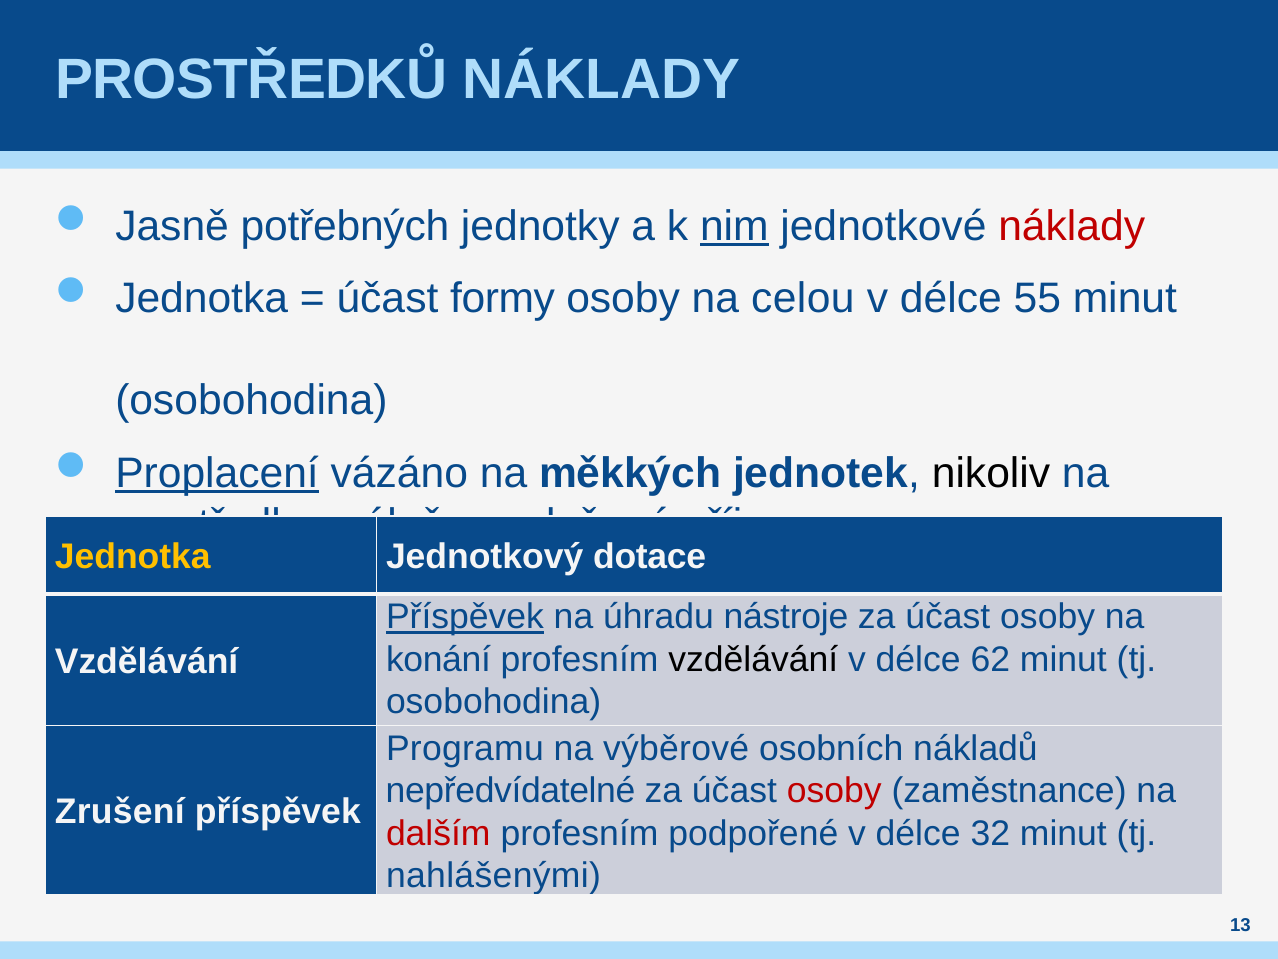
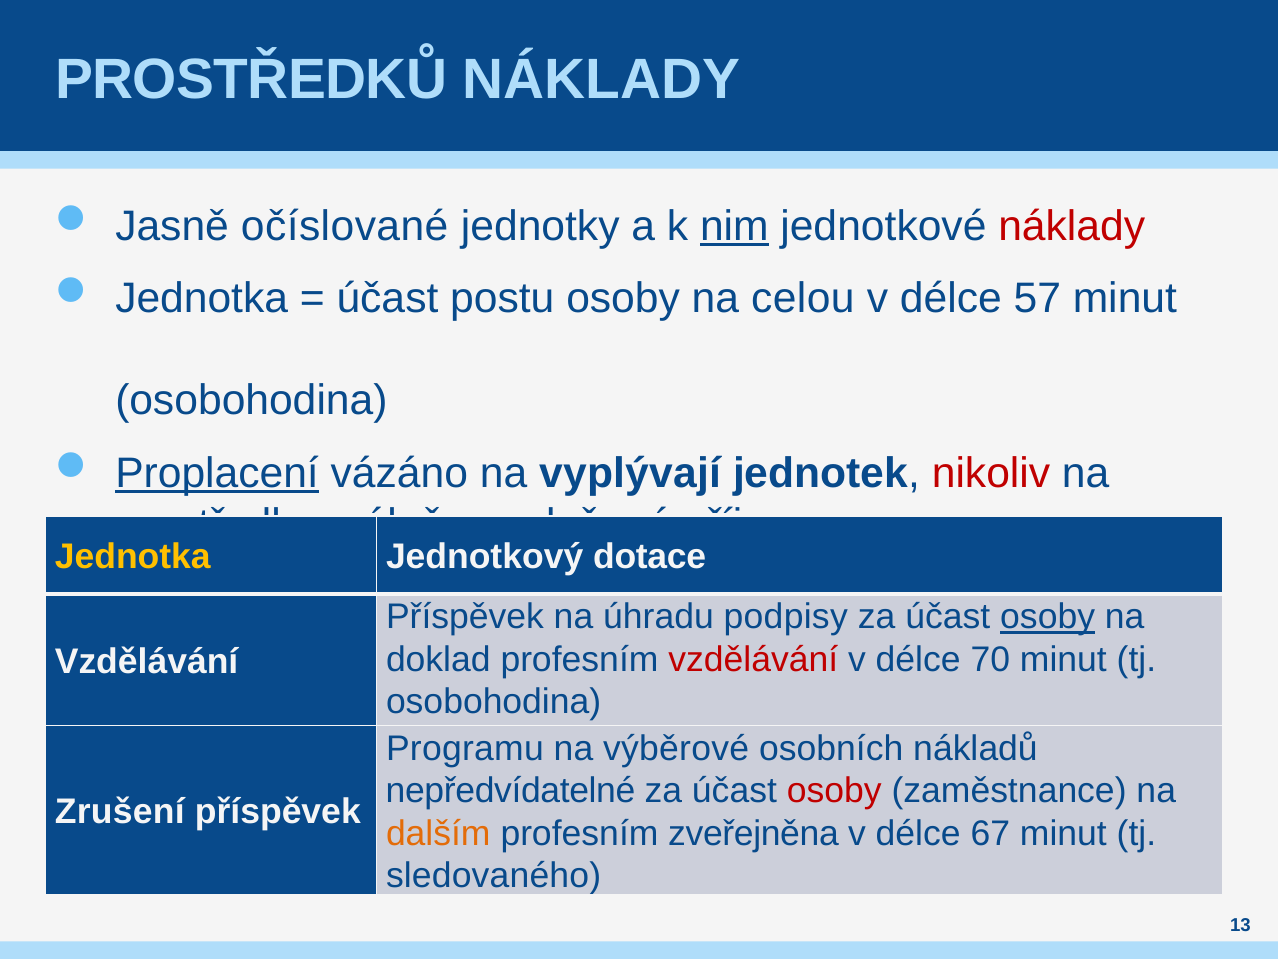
potřebných: potřebných -> očíslované (345, 226)
formy: formy -> postu (502, 298)
55: 55 -> 57 (1037, 298)
měkkých: měkkých -> vyplývají (630, 473)
nikoliv colour: black -> red (991, 473)
Příspěvek underline: present -> none (465, 617)
nástroje: nástroje -> podpisy (786, 617)
osoby underline: none -> present (1048, 617)
konání: konání -> doklad (438, 659)
vzdělávání colour: black -> red (753, 659)
62: 62 -> 70 (990, 659)
dalším colour: red -> orange (438, 833)
podpořené: podpořené -> zveřejněna (754, 833)
32: 32 -> 67 (990, 833)
nahlášenými: nahlášenými -> sledovaného (494, 875)
